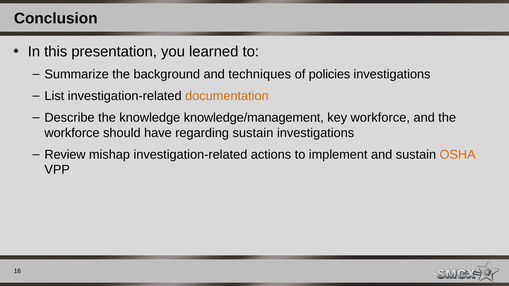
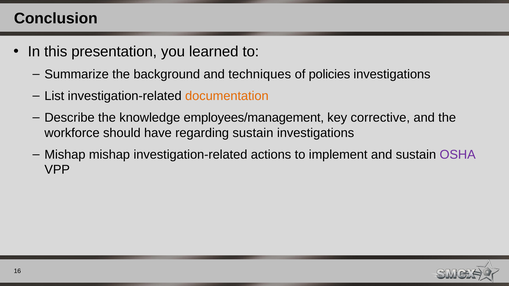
knowledge/management: knowledge/management -> employees/management (254, 118)
key workforce: workforce -> corrective (380, 118)
Review: Review -> Mishap (65, 155)
OSHA colour: orange -> purple (458, 155)
